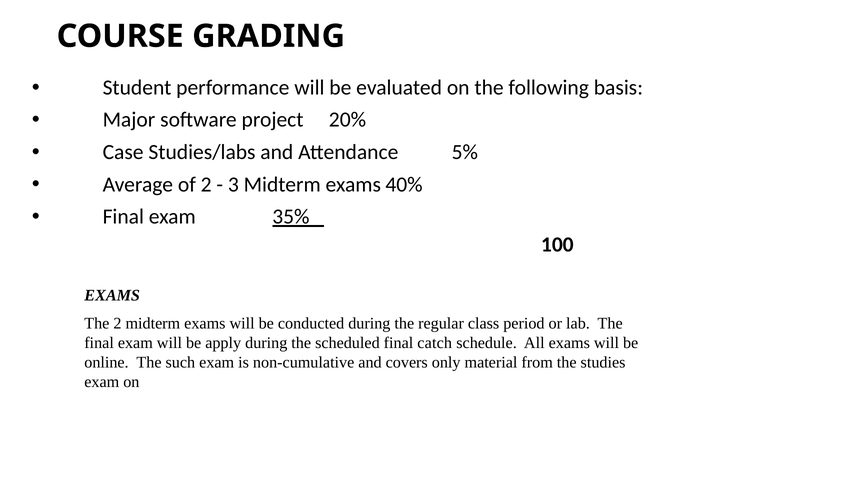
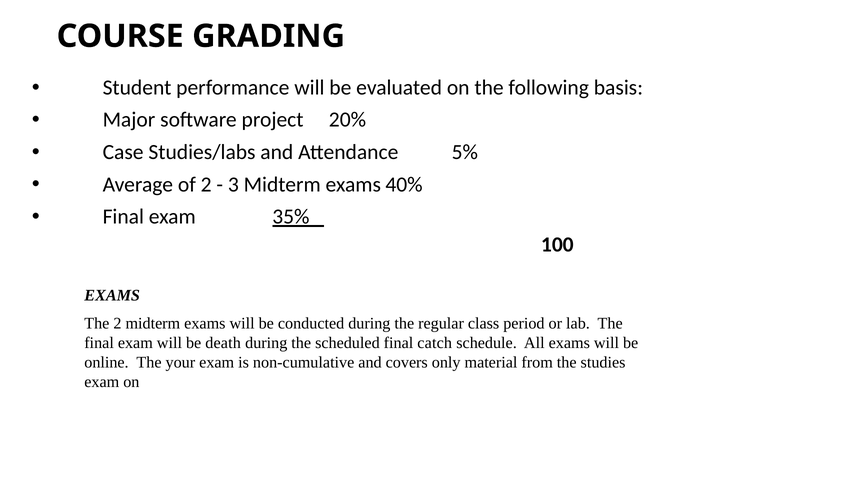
apply: apply -> death (223, 343)
such: such -> your (180, 362)
